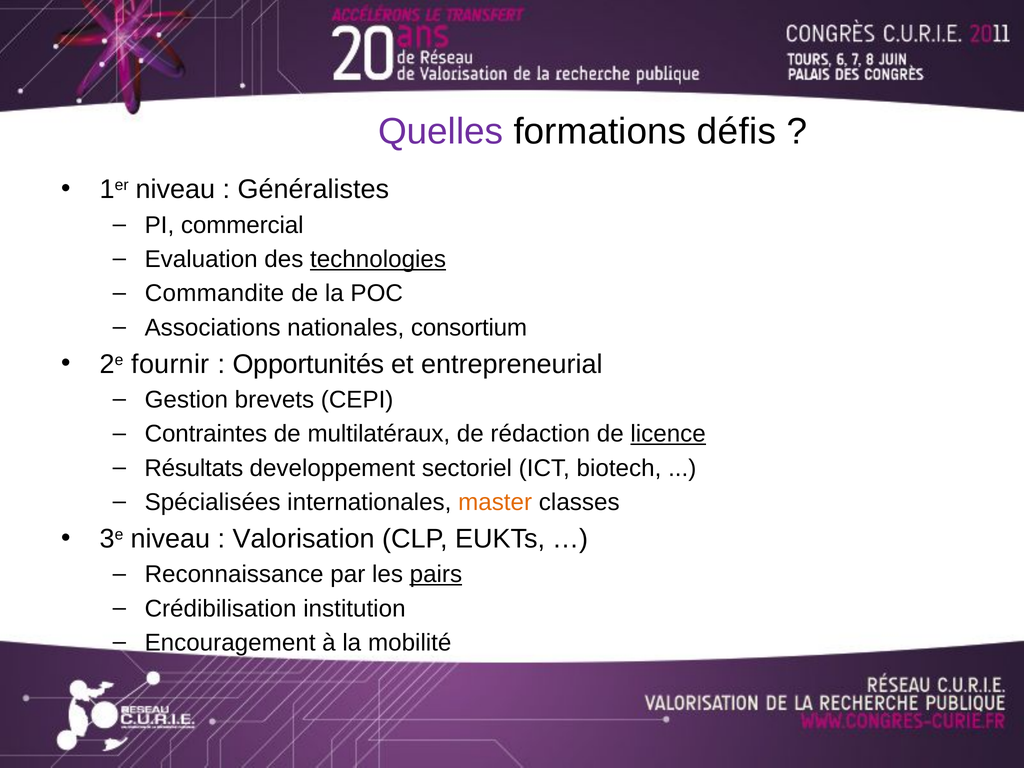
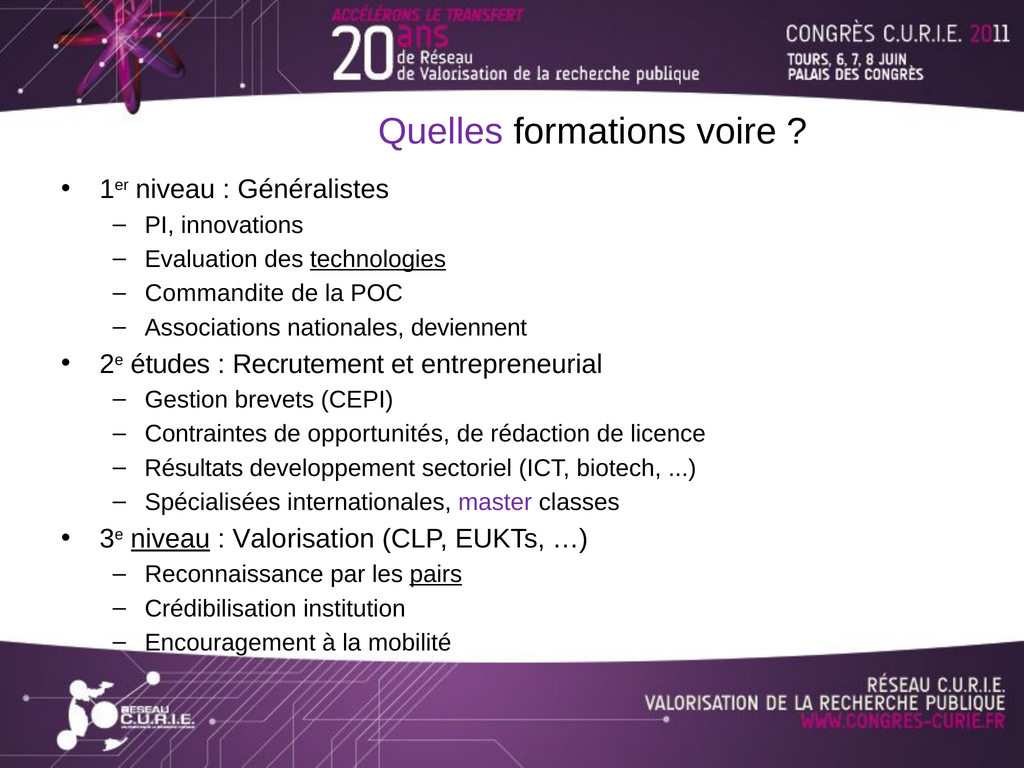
défis: défis -> voire (737, 132)
commercial: commercial -> innovations (242, 225)
consortium: consortium -> deviennent (469, 328)
fournir: fournir -> études (171, 364)
Opportunités: Opportunités -> Recrutement (308, 364)
multilatéraux: multilatéraux -> opportunités (379, 434)
licence underline: present -> none (668, 434)
master colour: orange -> purple (495, 502)
niveau underline: none -> present (170, 539)
